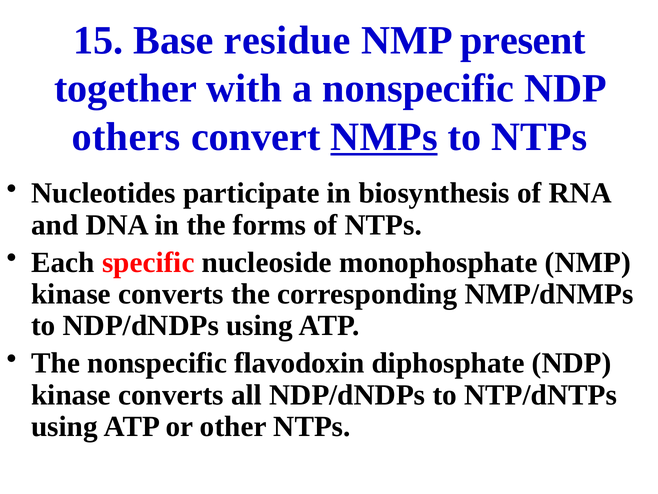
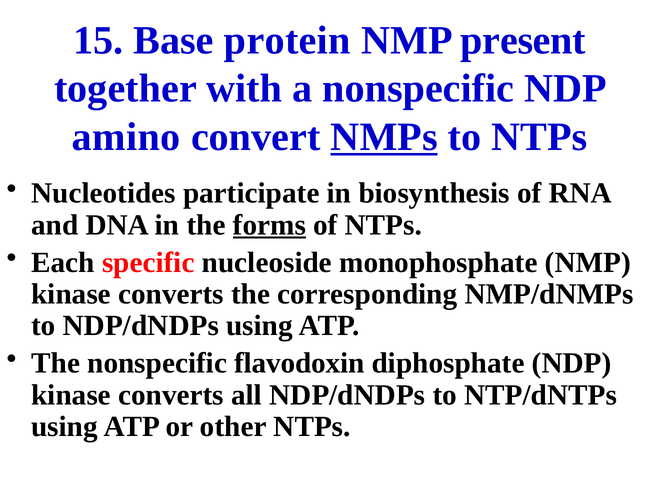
residue: residue -> protein (287, 40)
others: others -> amino (126, 137)
forms underline: none -> present (269, 225)
